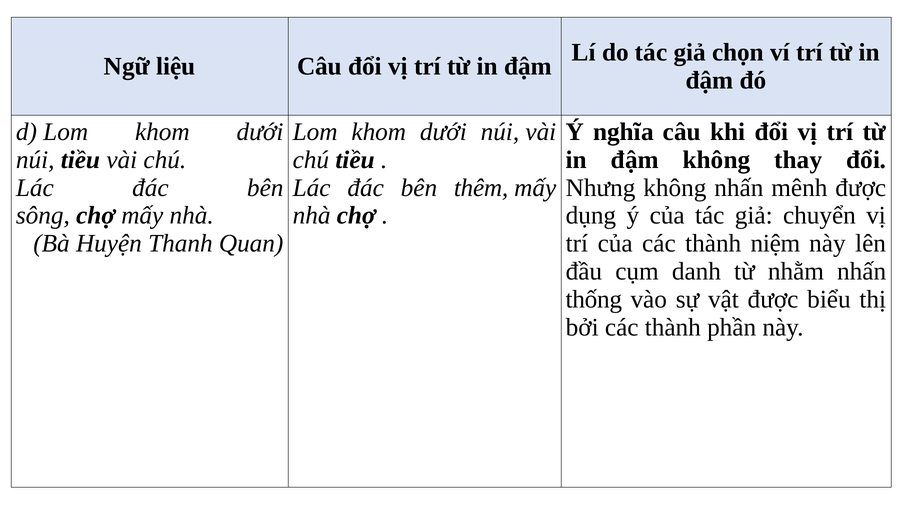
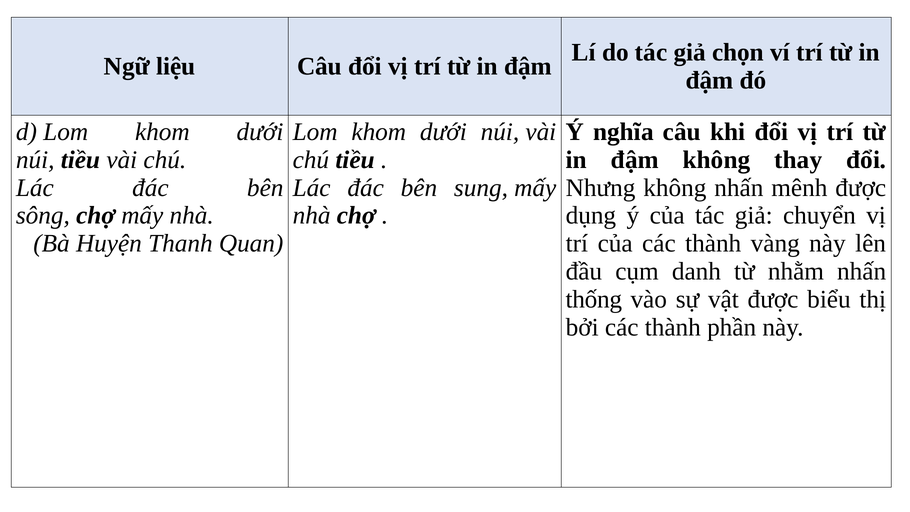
thêm: thêm -> sung (481, 188)
niệm: niệm -> vàng (775, 244)
